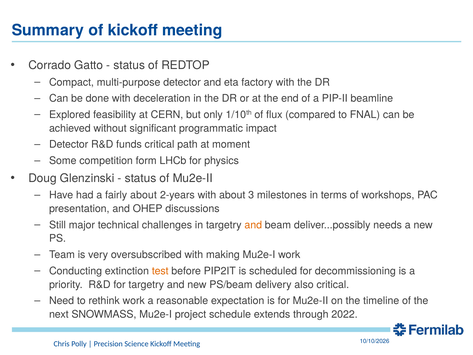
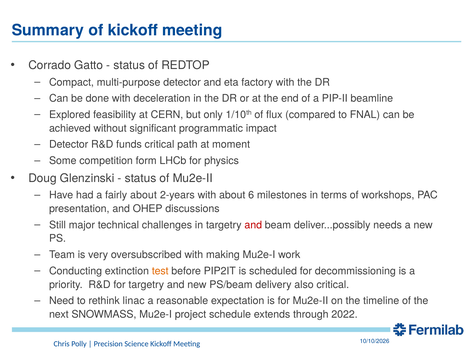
3: 3 -> 6 (251, 195)
and colour: orange -> red (253, 225)
rethink work: work -> linac (134, 301)
